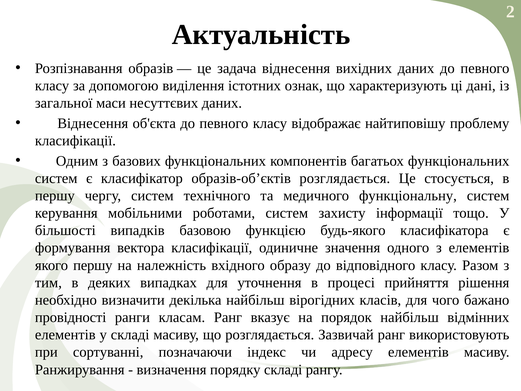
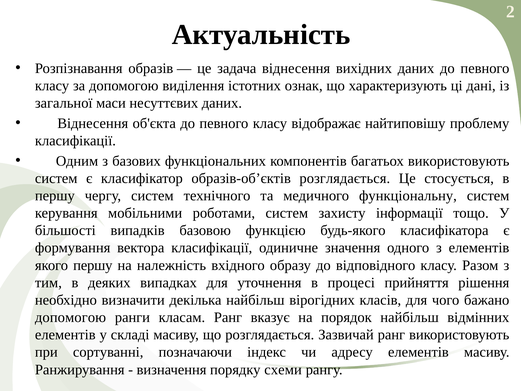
багатьох функціональних: функціональних -> використовують (459, 161)
провідності: провідності -> допомогою (71, 317)
порядку складі: складі -> схеми (283, 369)
